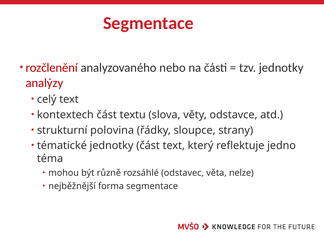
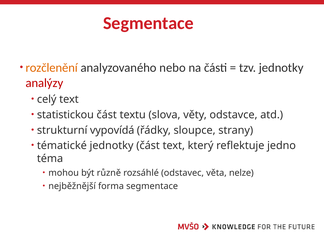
rozčlenění colour: red -> orange (52, 68)
kontextech: kontextech -> statistickou (65, 115)
polovina: polovina -> vypovídá (112, 130)
